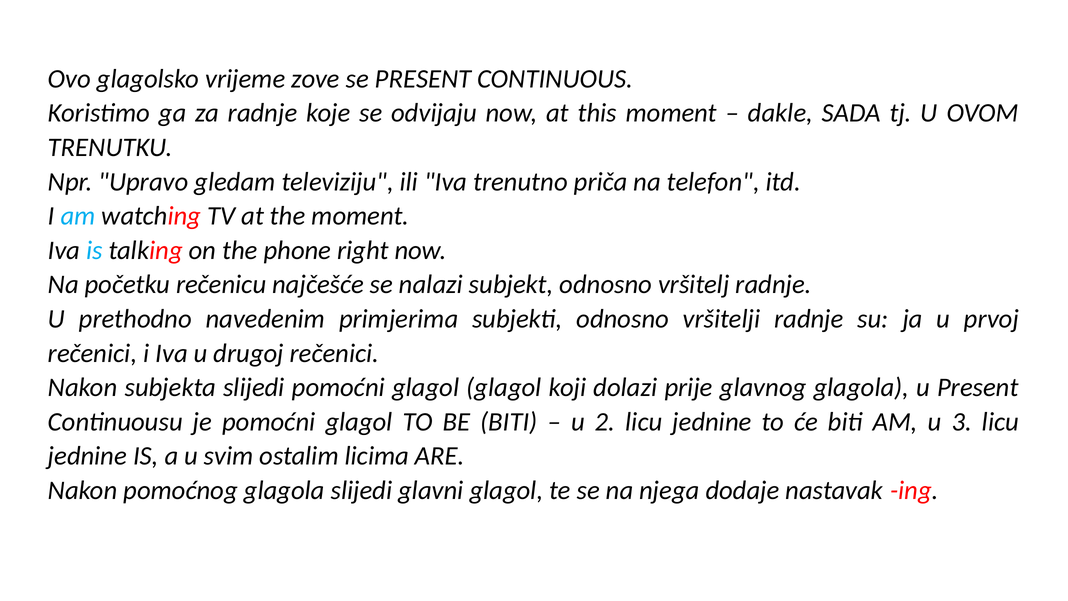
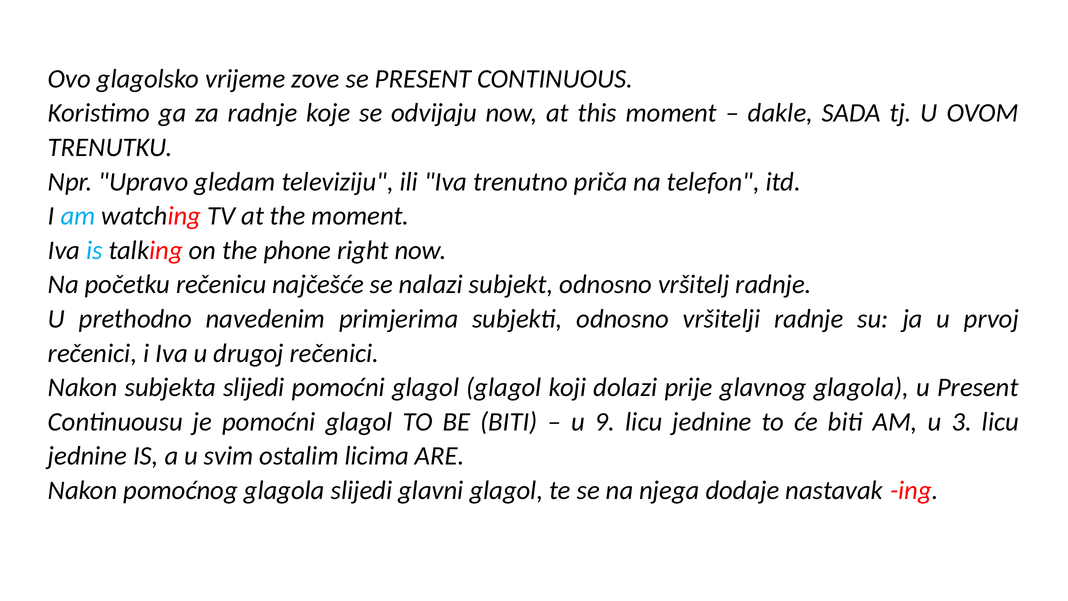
2: 2 -> 9 (605, 422)
